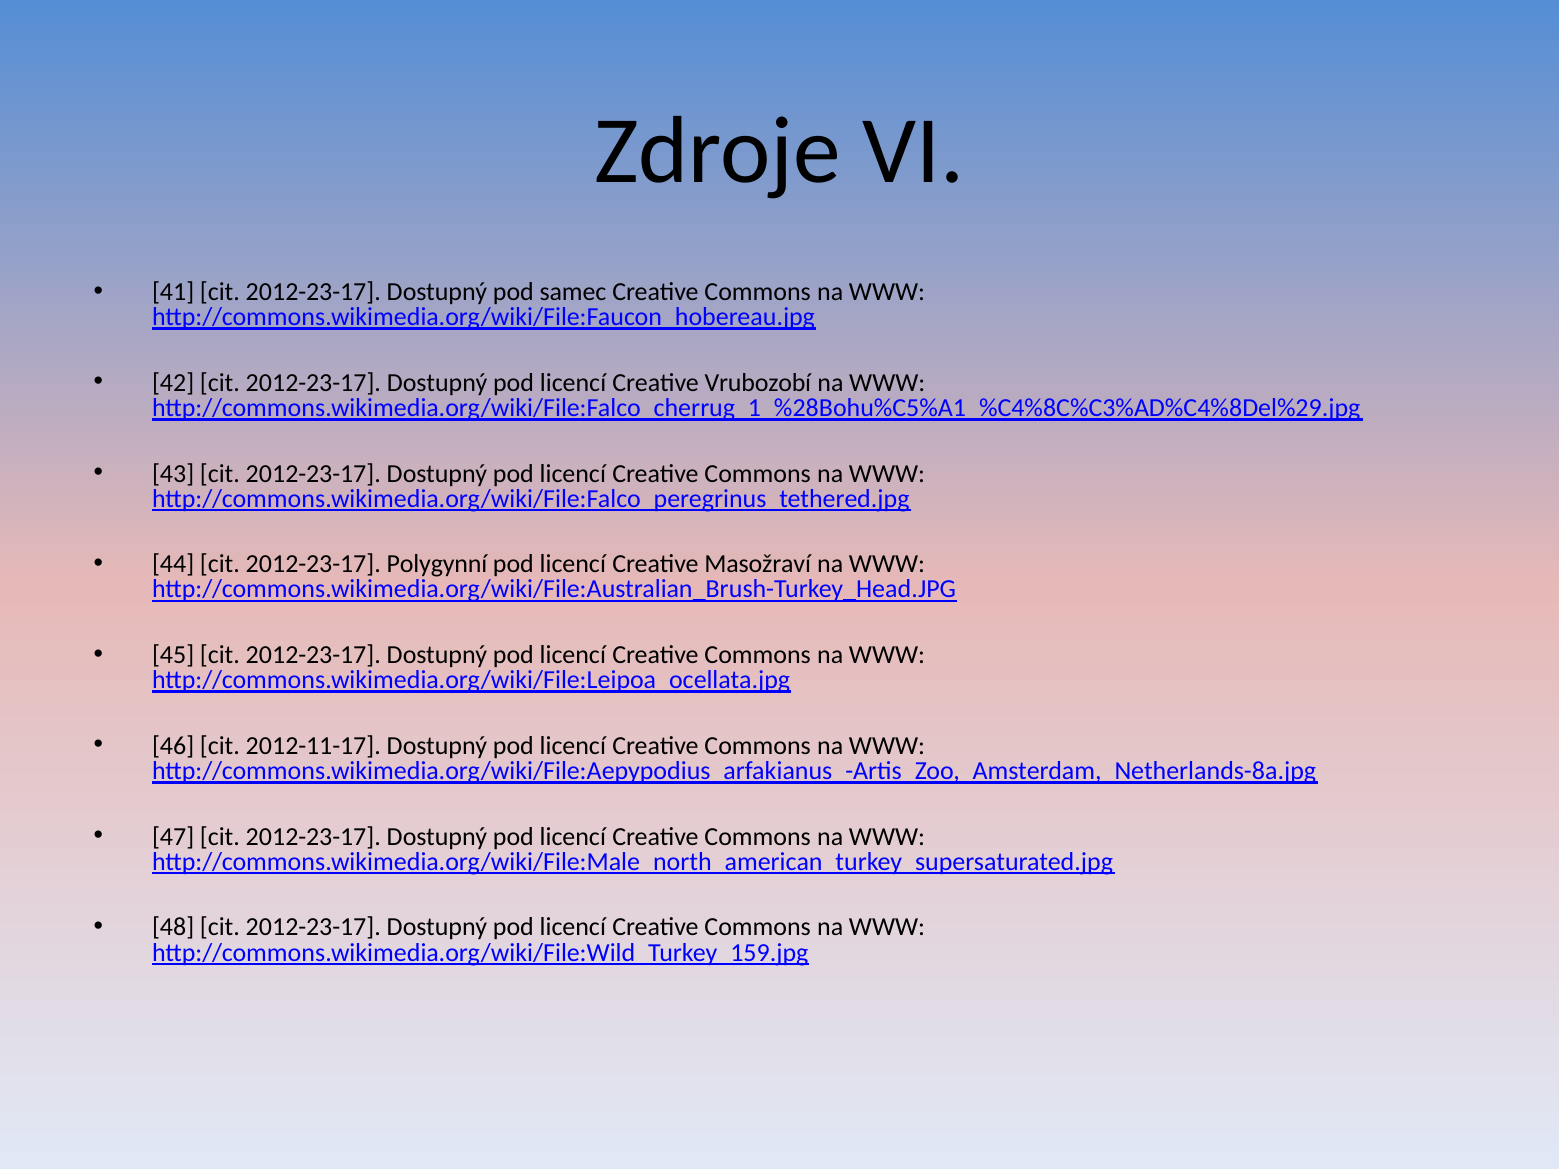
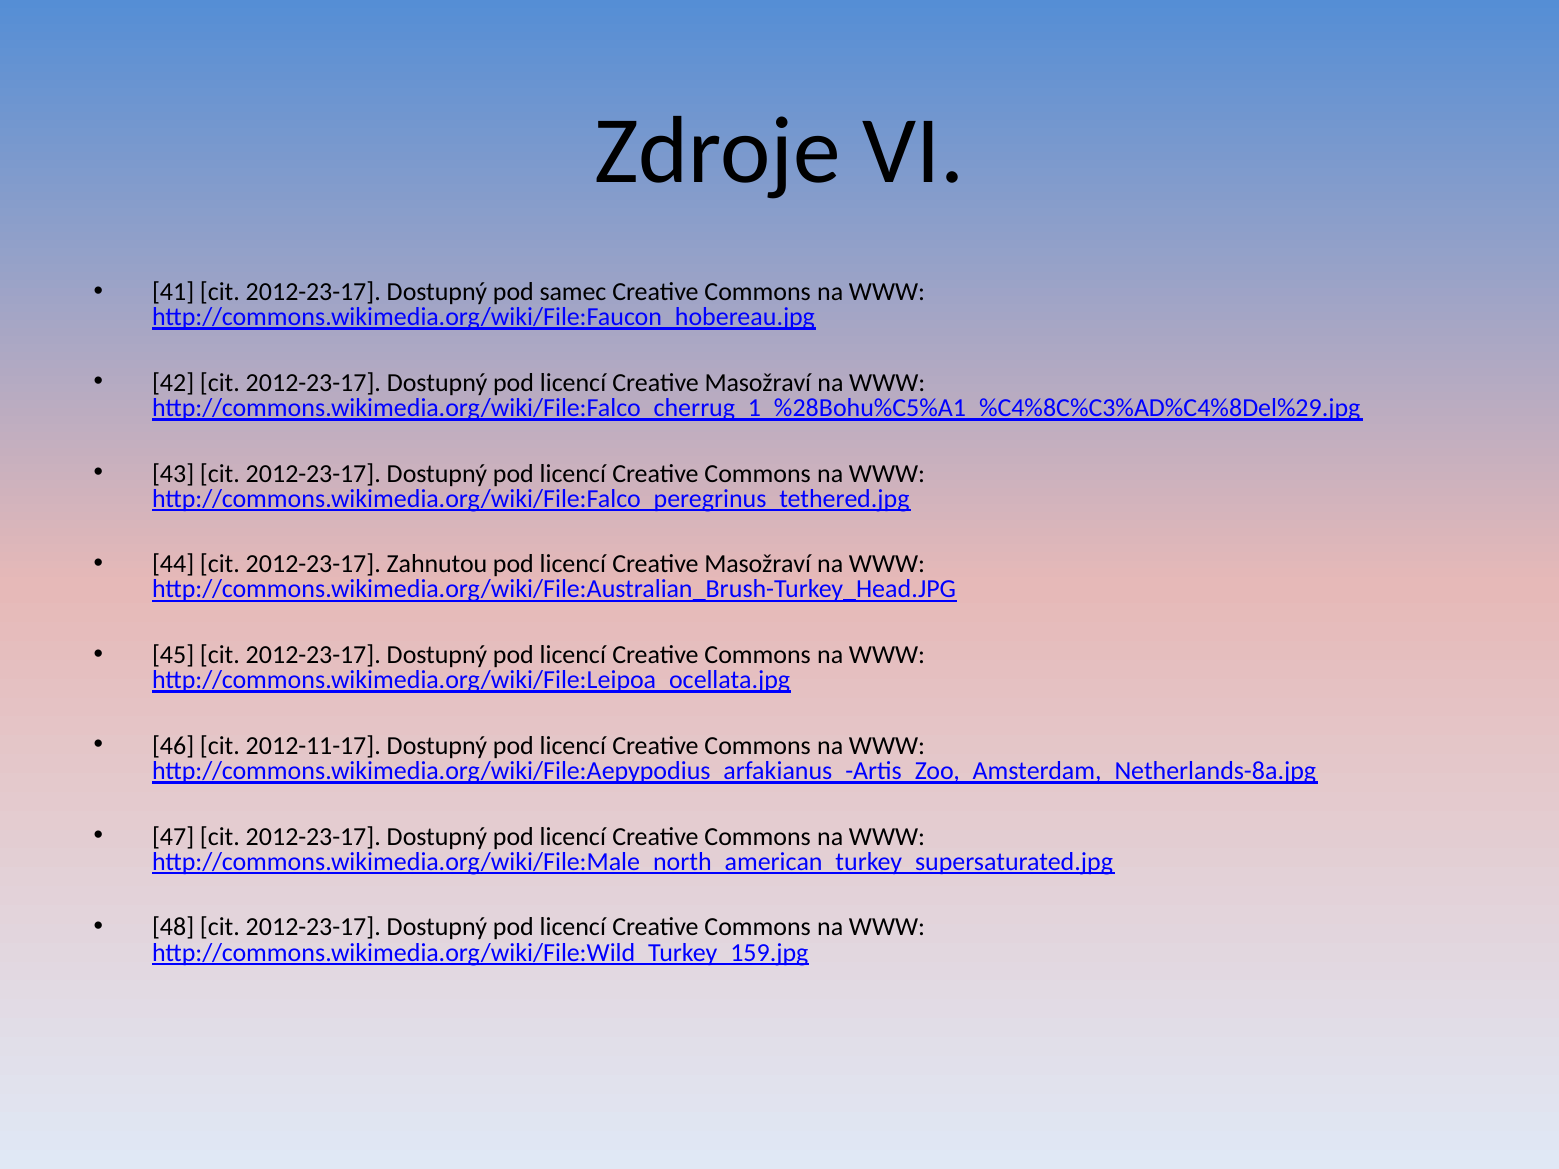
Vrubozobí: Vrubozobí -> Masožraví (758, 383)
Polygynní: Polygynní -> Zahnutou (437, 564)
